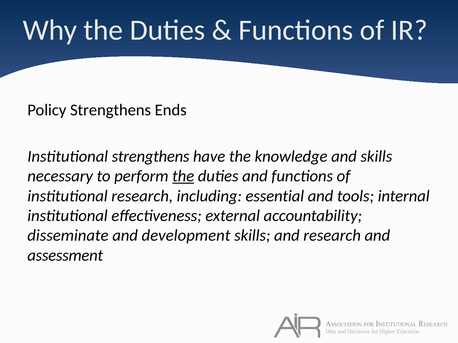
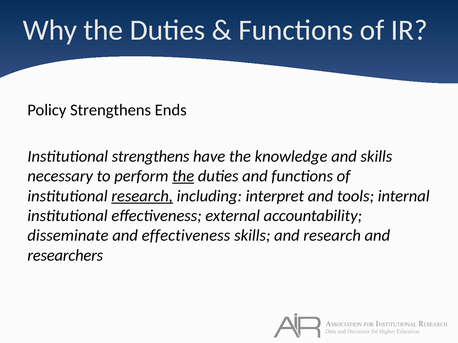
research underline: none -> present (142, 196)
essential: essential -> interpret (275, 196)
and development: development -> effectiveness (186, 236)
assessment: assessment -> researchers (65, 256)
